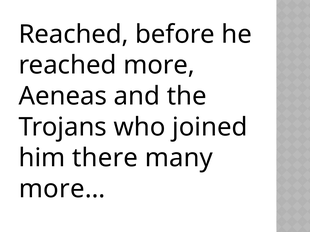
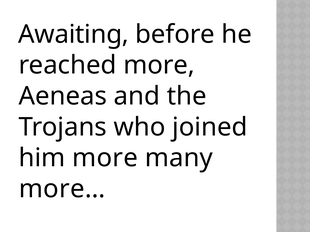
Reached: Reached -> Awaiting (74, 34)
him there: there -> more (105, 158)
